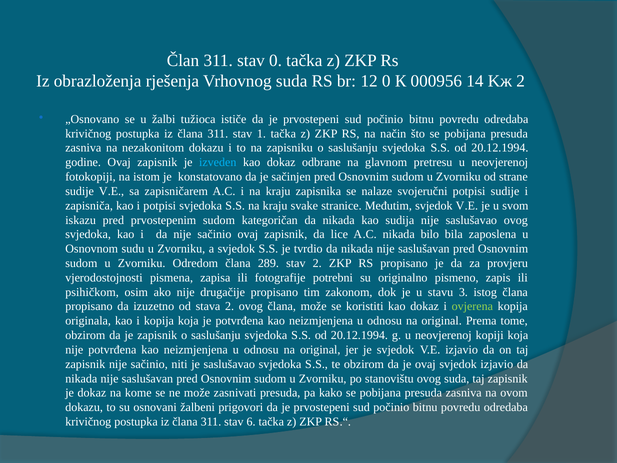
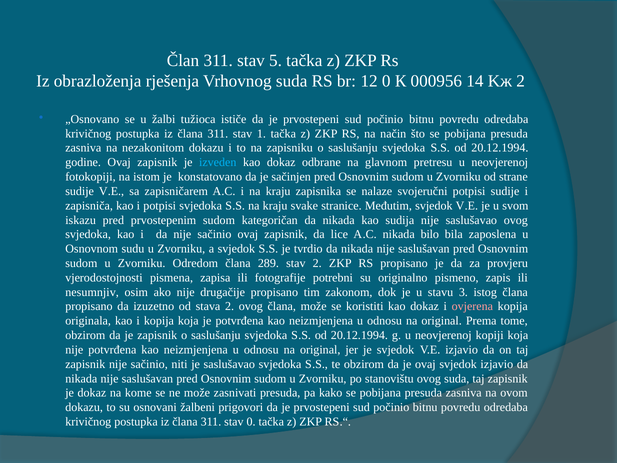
stav 0: 0 -> 5 (276, 60)
psihičkom: psihičkom -> nesumnjiv (92, 292)
ovjerena colour: light green -> pink (472, 306)
stav 6: 6 -> 0 (251, 422)
